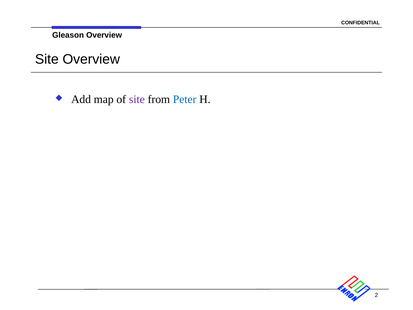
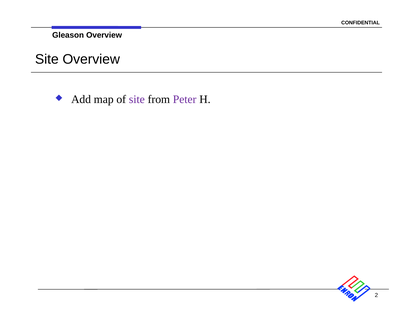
Peter colour: blue -> purple (185, 99)
